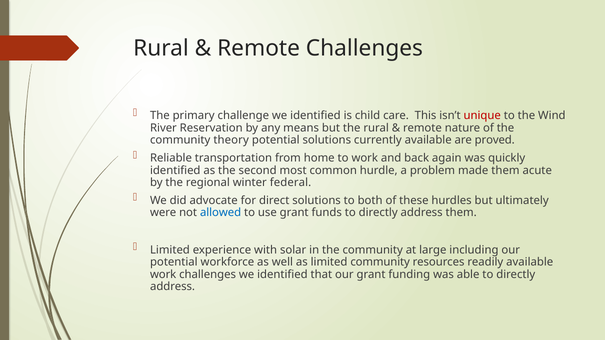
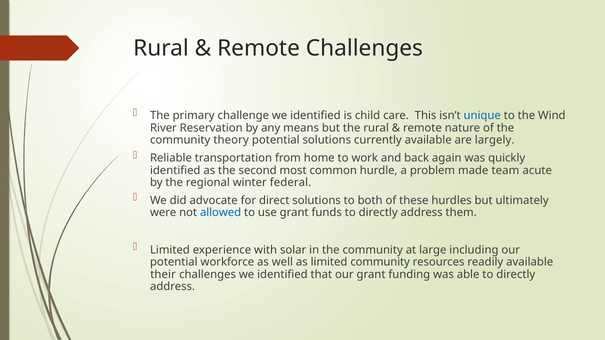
unique colour: red -> blue (482, 116)
proved: proved -> largely (495, 140)
made them: them -> team (505, 170)
work: work -> their (163, 275)
